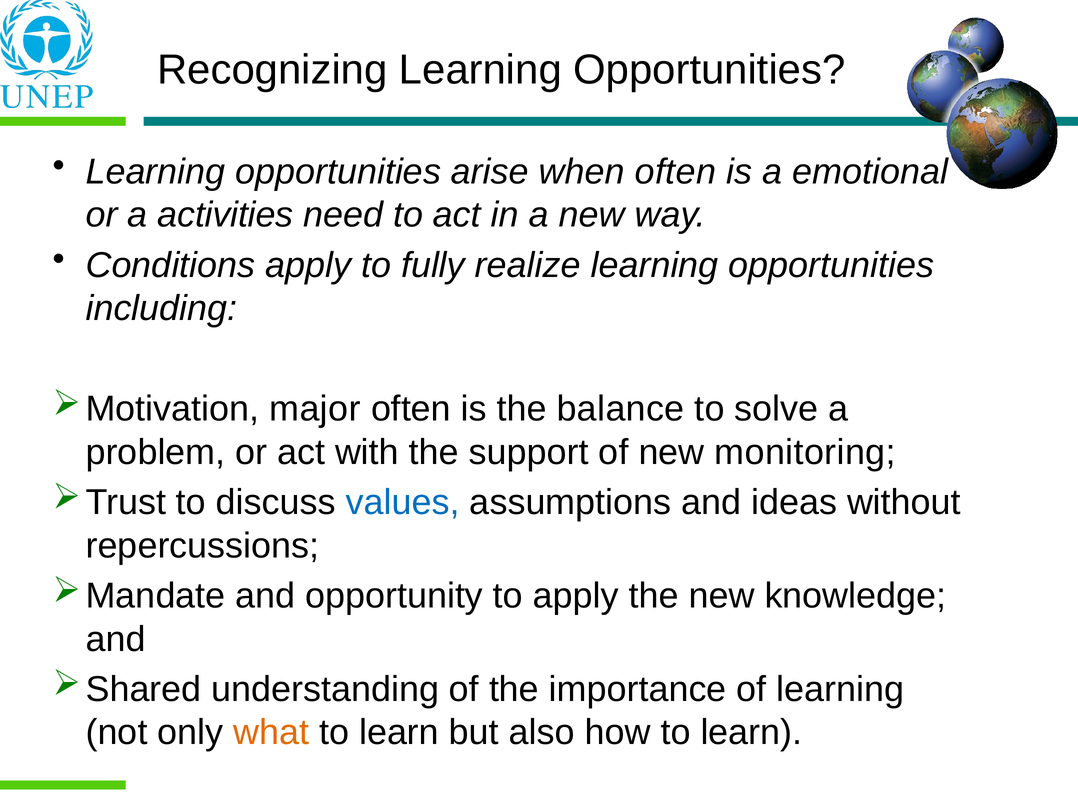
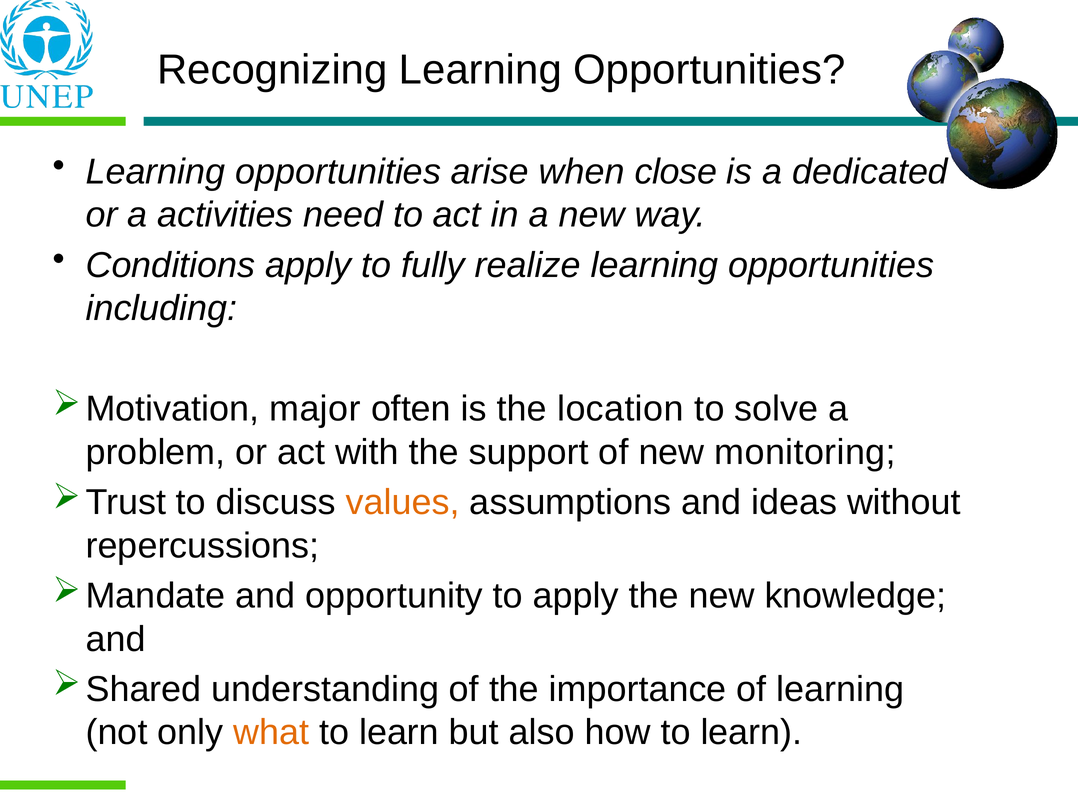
when often: often -> close (676, 172)
emotional: emotional -> dedicated (870, 172)
balance: balance -> location (620, 409)
values colour: blue -> orange (403, 502)
